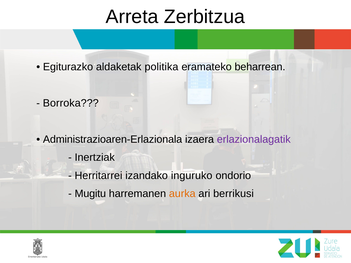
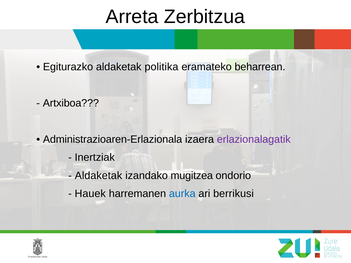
Borroka: Borroka -> Artxiboa (71, 103)
Herritarrei: Herritarrei -> Aldaketak (98, 176)
inguruko: inguruko -> mugitzea (192, 176)
Mugitu: Mugitu -> Hauek (90, 194)
aurka colour: orange -> blue (182, 194)
